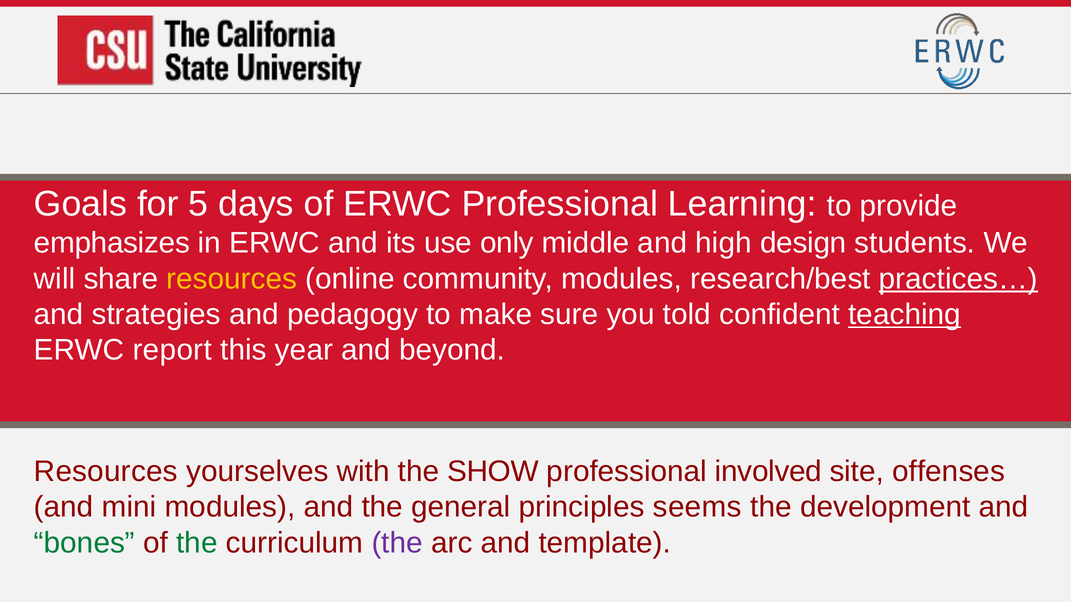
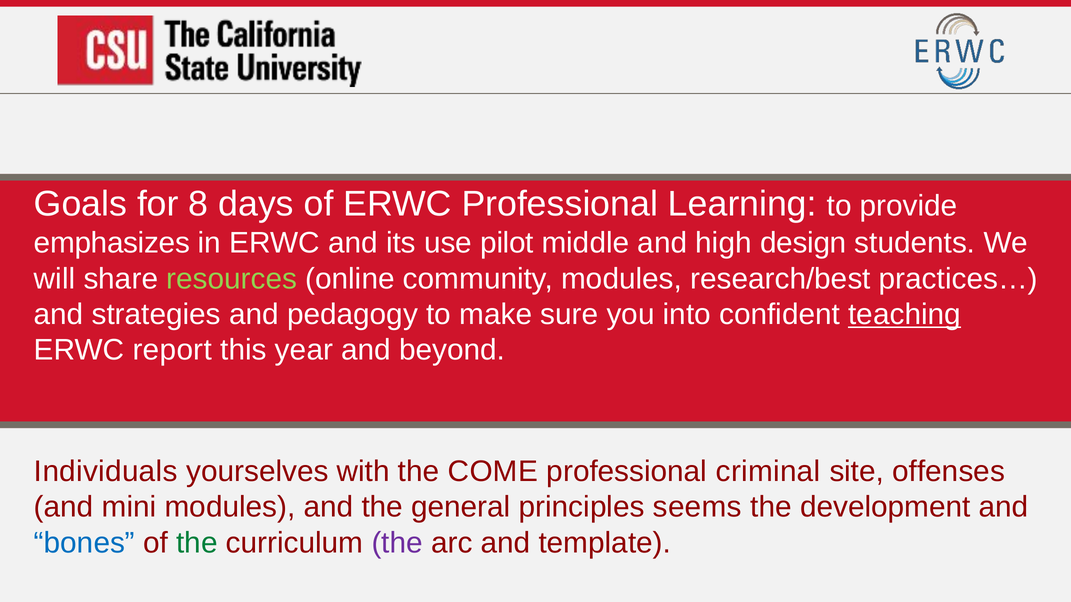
5: 5 -> 8 (198, 204)
only: only -> pilot (507, 243)
resources colour: yellow -> light green (232, 279)
practices… underline: present -> none (958, 279)
told: told -> into (687, 315)
Resources: Resources -> Individuals (106, 472)
SHOW: SHOW -> COME (493, 472)
involved: involved -> criminal (768, 472)
bones colour: green -> blue (84, 543)
